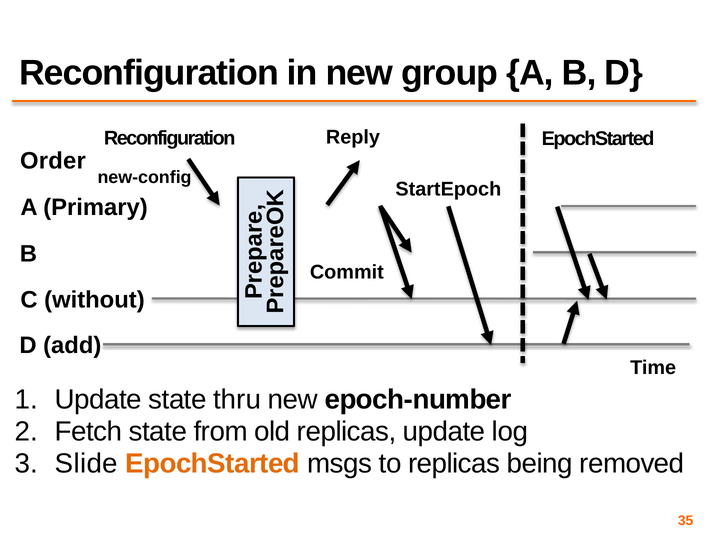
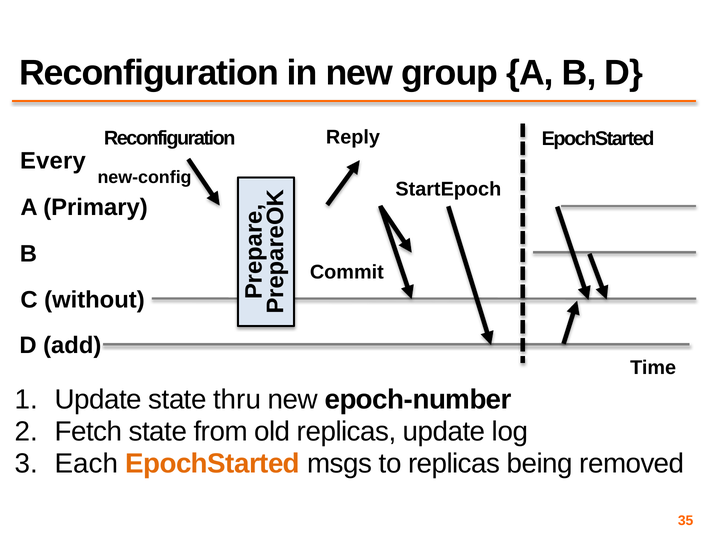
Order: Order -> Every (53, 161)
Slide: Slide -> Each (86, 464)
